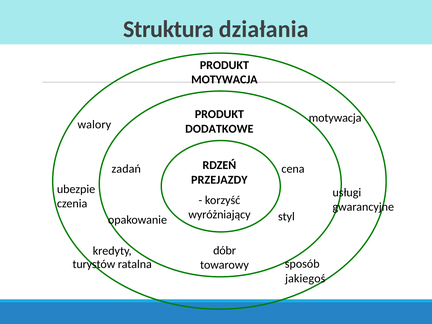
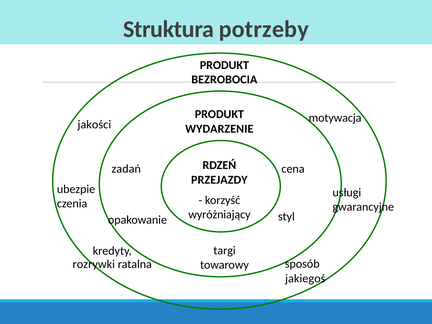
działania: działania -> potrzeby (264, 29)
MOTYWACJA: MOTYWACJA -> BEZROBOCIA (224, 79)
walory: walory -> jakości (94, 125)
DODATKOWE: DODATKOWE -> WYDARZENIE (219, 129)
dóbr: dóbr -> targi (225, 250)
turystów: turystów -> rozrywki (94, 264)
